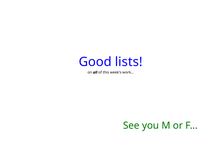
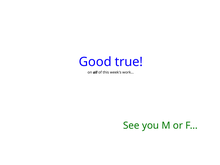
lists: lists -> true (129, 62)
